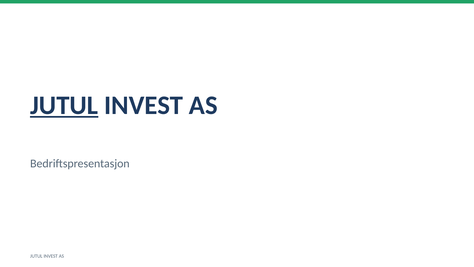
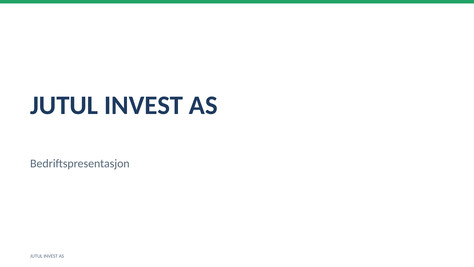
JUTUL underline: present -> none (64, 105)
